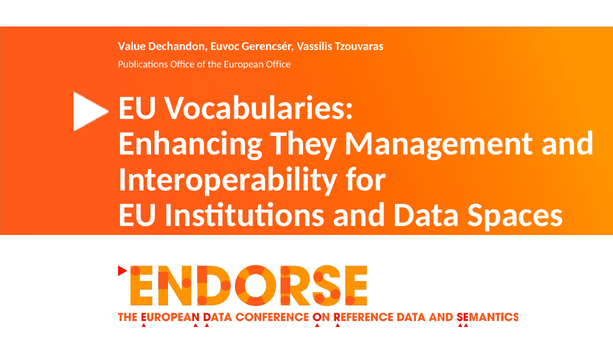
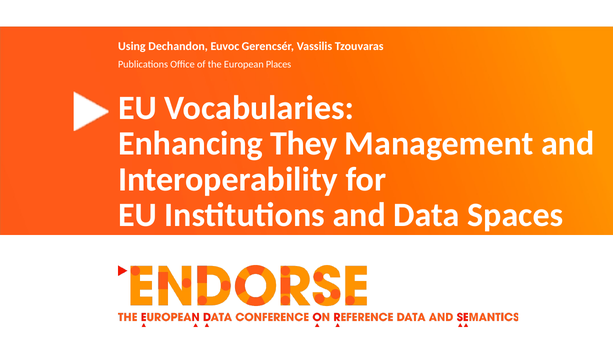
Value: Value -> Using (132, 46)
European Office: Office -> Places (279, 65)
